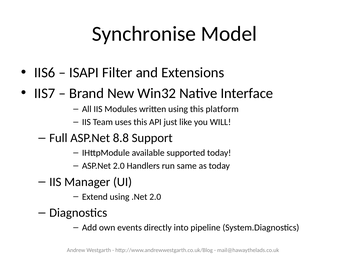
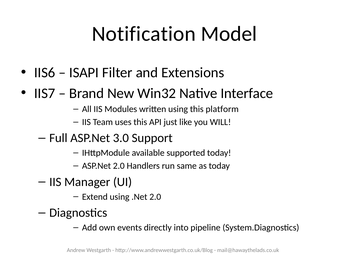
Synchronise: Synchronise -> Notification (144, 34)
8.8: 8.8 -> 3.0 (121, 138)
